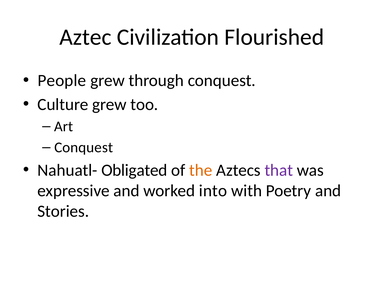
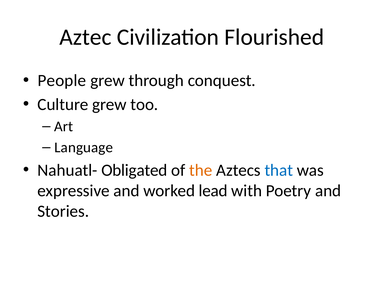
Conquest: Conquest -> Language (84, 147)
that colour: purple -> blue (279, 170)
into: into -> lead (213, 191)
